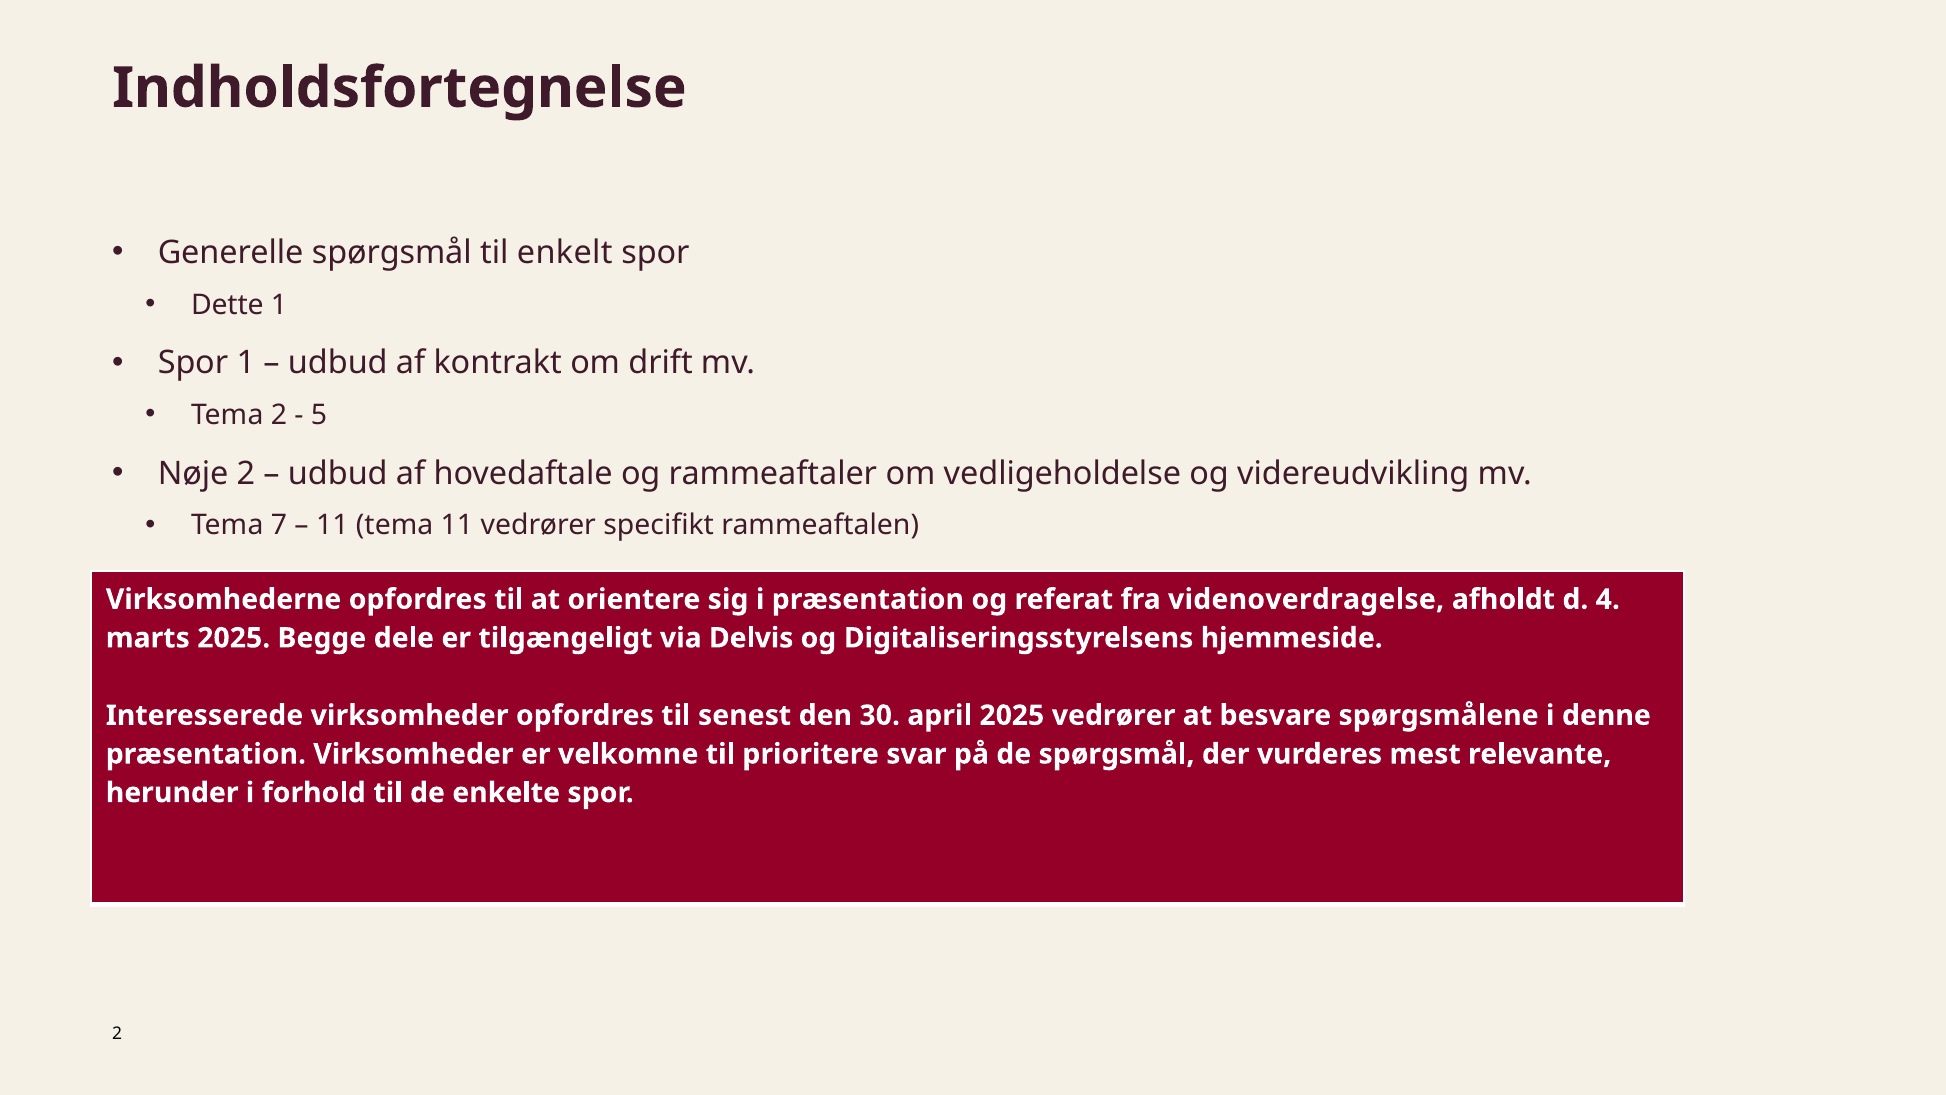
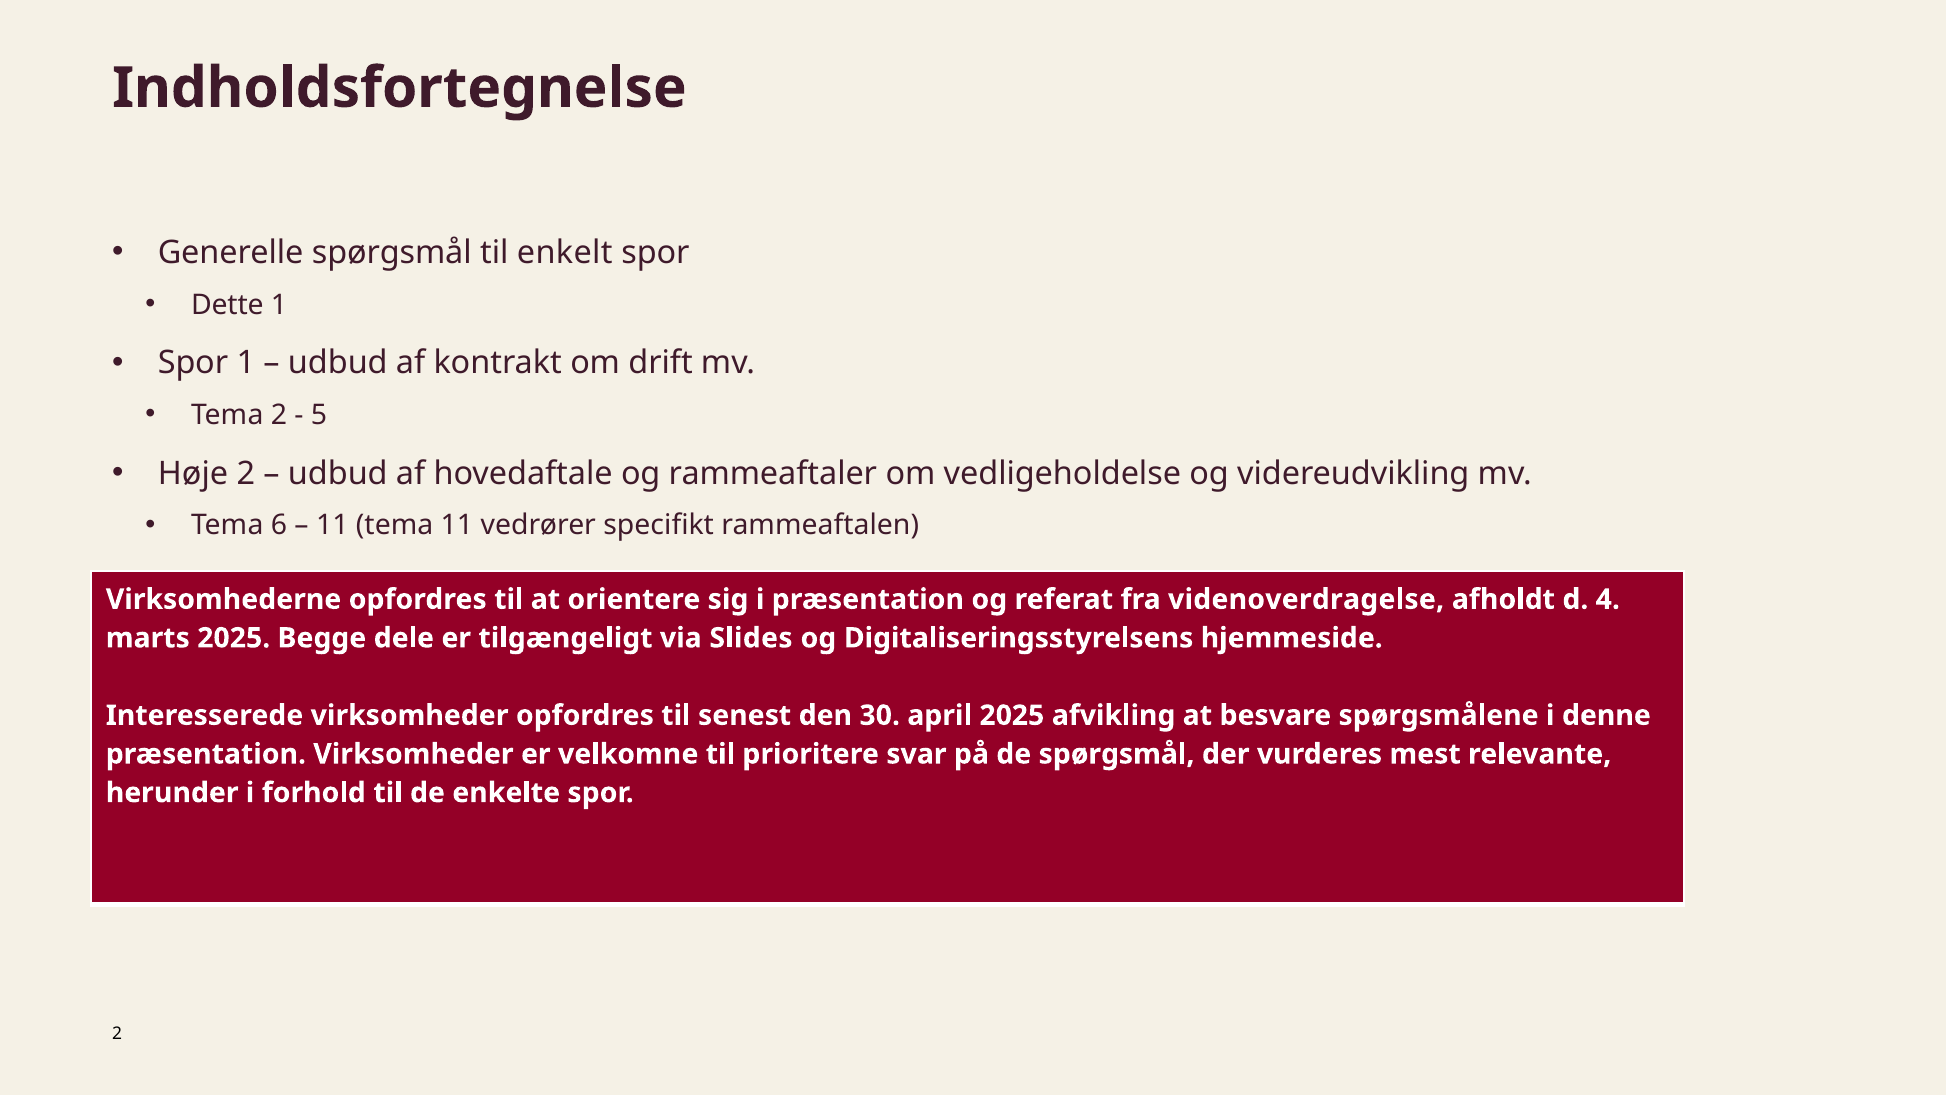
Nøje: Nøje -> Høje (193, 473)
7: 7 -> 6 (279, 525)
Delvis: Delvis -> Slides (751, 638)
2025 vedrører: vedrører -> afvikling (1114, 715)
